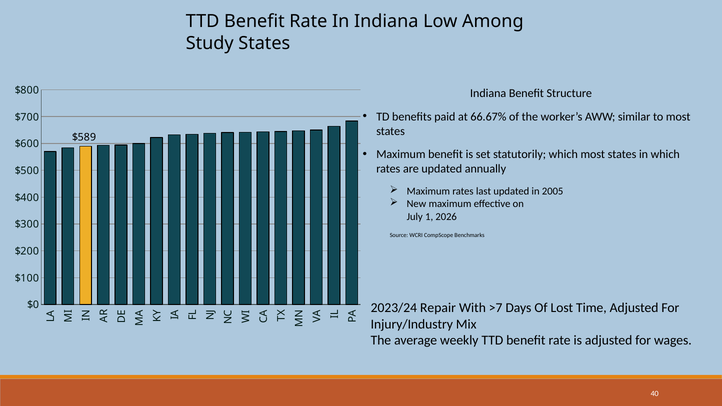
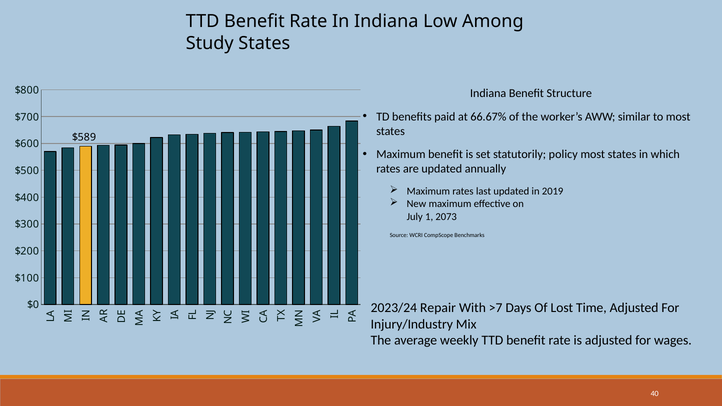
statutorily which: which -> policy (563, 155)
2005: 2005 -> 2019 (553, 191)
2026: 2026 -> 2073 (446, 217)
